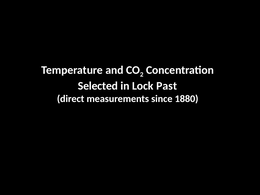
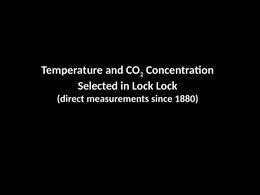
Lock Past: Past -> Lock (167, 86)
